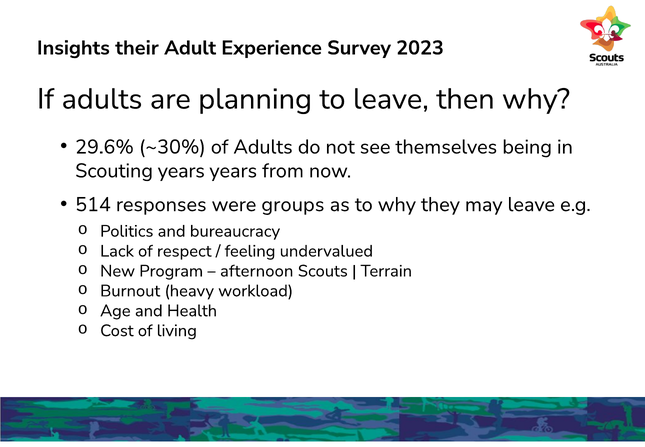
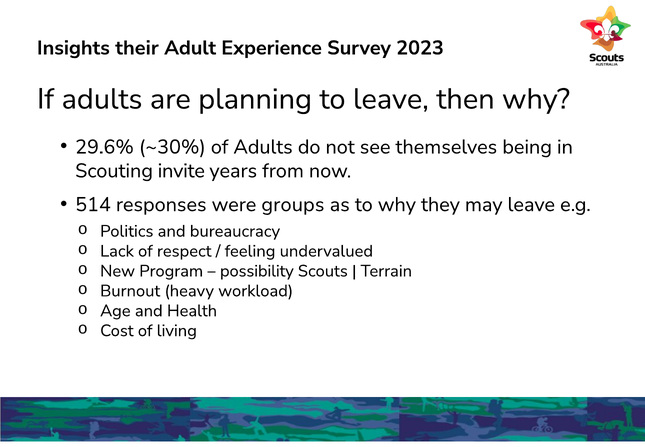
Scouting years: years -> invite (181, 171)
afternoon: afternoon -> possibility (257, 271)
